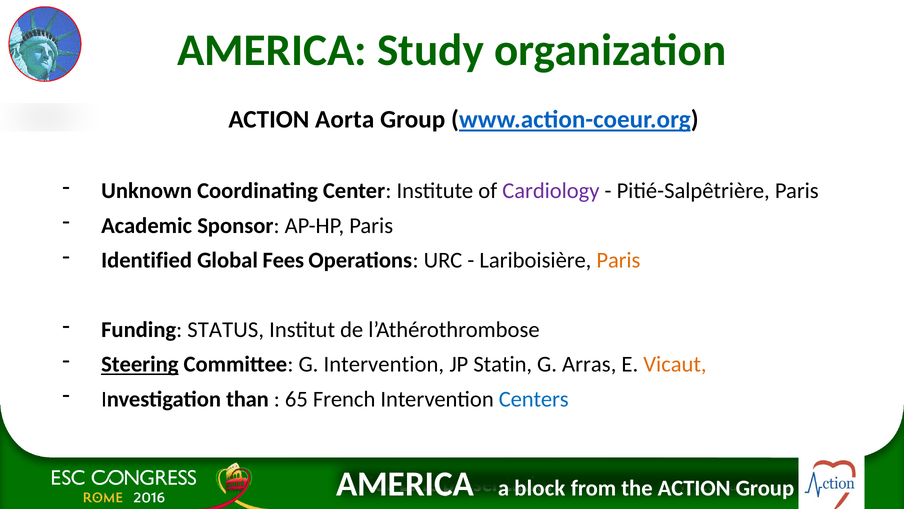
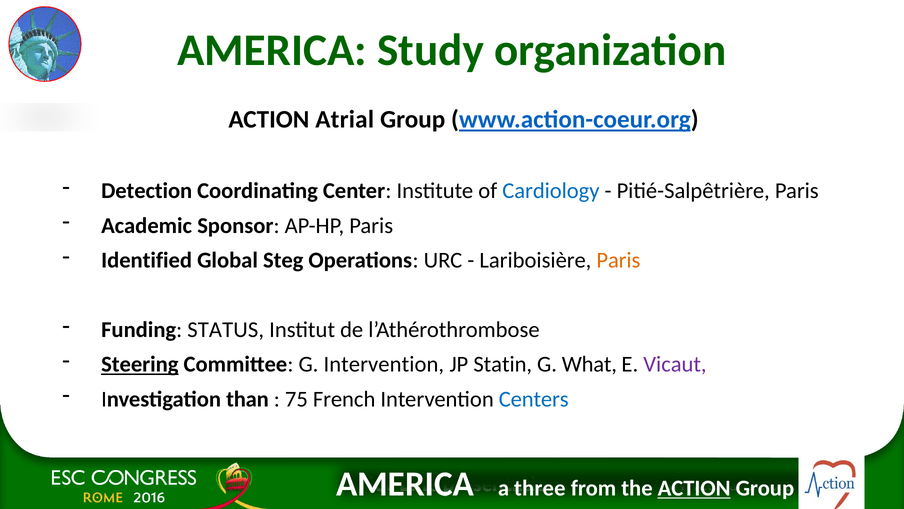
Aorta: Aorta -> Atrial (345, 120)
Unknown: Unknown -> Detection (147, 191)
Cardiology colour: purple -> blue (551, 191)
Fees: Fees -> Steg (283, 260)
Arras: Arras -> What (589, 364)
Vicaut colour: orange -> purple (675, 364)
65: 65 -> 75 (296, 399)
block: block -> three (540, 488)
ACTION underline: none -> present (694, 488)
